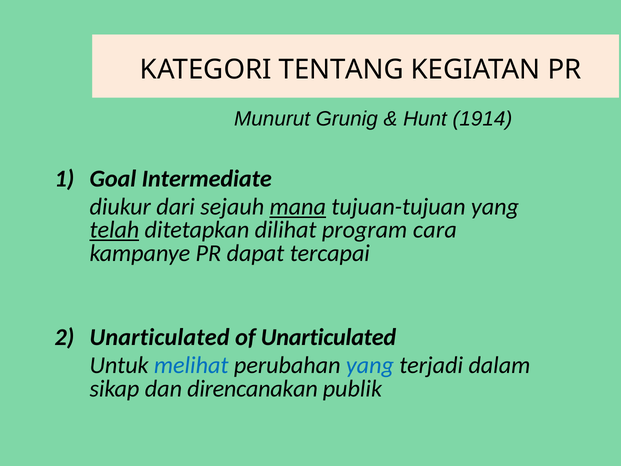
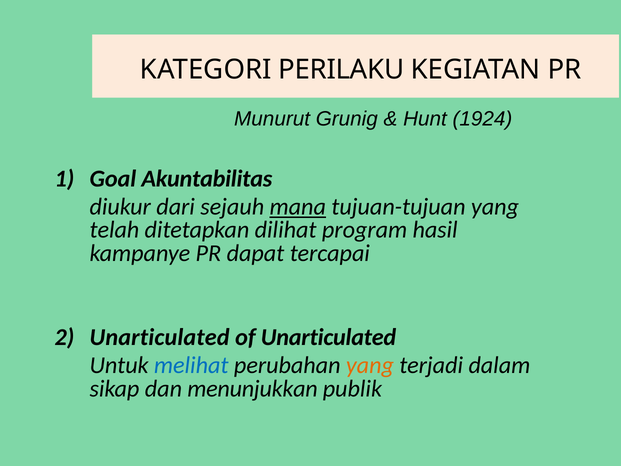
TENTANG: TENTANG -> PERILAKU (341, 70)
1914: 1914 -> 1924 (482, 119)
Intermediate: Intermediate -> Akuntabilitas (207, 179)
telah underline: present -> none (114, 230)
cara: cara -> hasil (435, 230)
yang colour: blue -> orange (370, 365)
direncanakan: direncanakan -> menunjukkan (253, 388)
